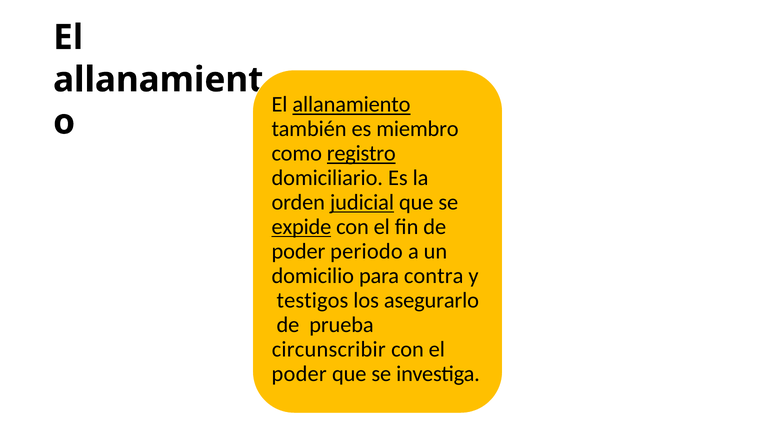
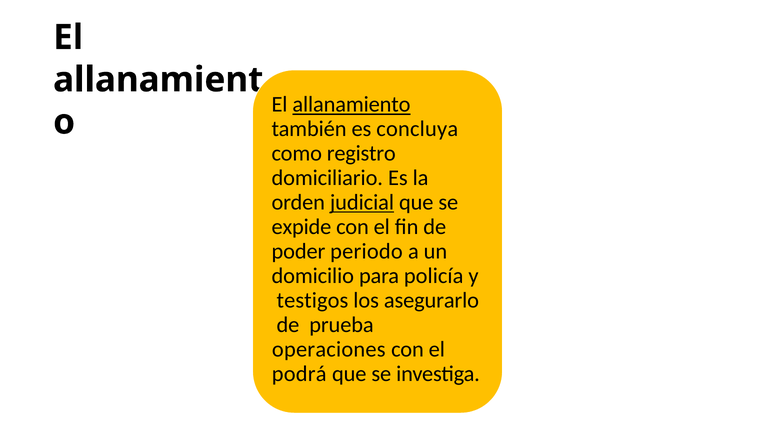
miembro: miembro -> concluya (417, 129)
registro underline: present -> none (361, 153)
expide underline: present -> none (301, 227)
contra: contra -> policía (434, 276)
circunscribir: circunscribir -> operaciones (329, 349)
poder: poder -> podrá (299, 374)
